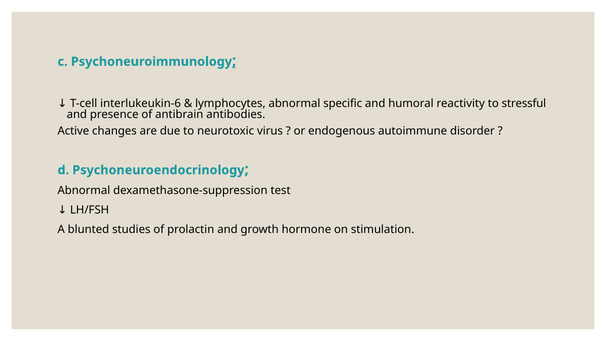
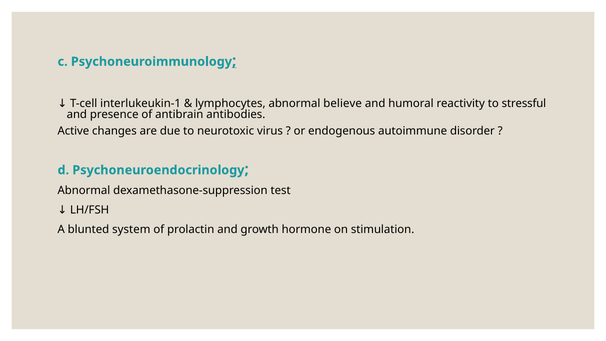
interlukeukin-6: interlukeukin-6 -> interlukeukin-1 (141, 103)
specific: specific -> believe (343, 103)
studies: studies -> system (131, 229)
